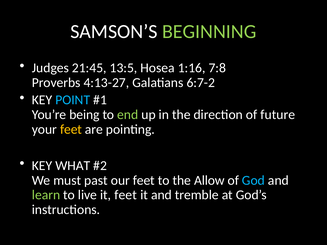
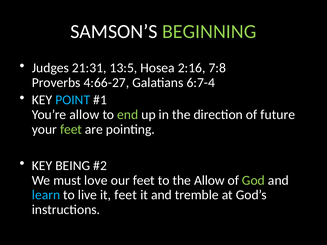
21:45: 21:45 -> 21:31 (89, 68)
1:16: 1:16 -> 2:16 (192, 68)
4:13-27: 4:13-27 -> 4:66-27 (106, 83)
6:7-2: 6:7-2 -> 6:7-4 (201, 83)
You’re being: being -> allow (84, 115)
feet colour: yellow -> light green (71, 129)
WHAT: WHAT -> BEING (73, 166)
past: past -> love (96, 180)
God colour: light blue -> light green (253, 180)
learn colour: light green -> light blue (46, 195)
